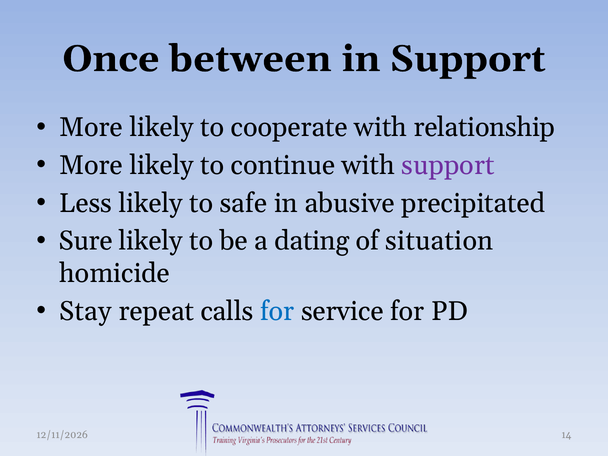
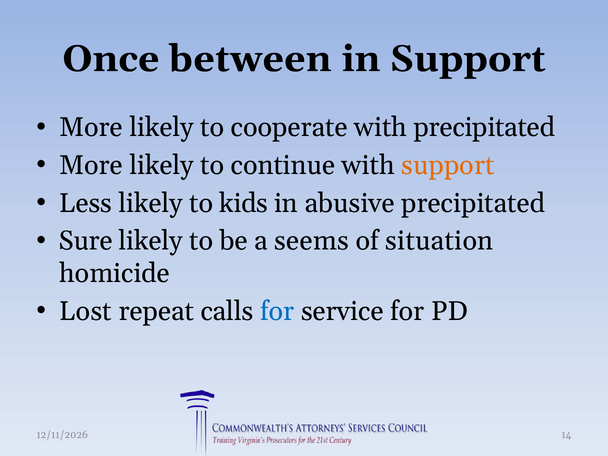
with relationship: relationship -> precipitated (485, 128)
support colour: purple -> orange (448, 165)
safe: safe -> kids (244, 203)
dating: dating -> seems (312, 241)
Stay: Stay -> Lost (86, 311)
